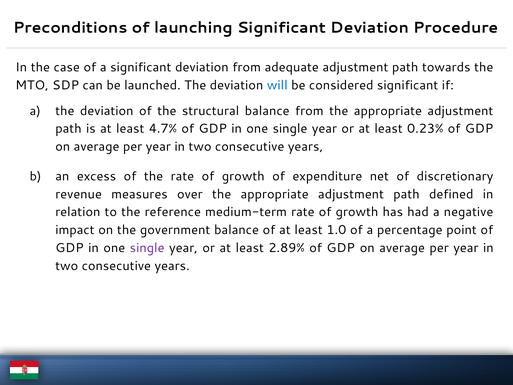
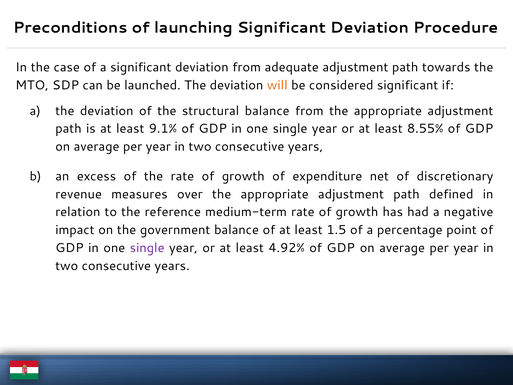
will colour: blue -> orange (277, 85)
4.7%: 4.7% -> 9.1% (163, 129)
0.23%: 0.23% -> 8.55% (425, 129)
1.0: 1.0 -> 1.5 (336, 230)
2.89%: 2.89% -> 4.92% (287, 248)
